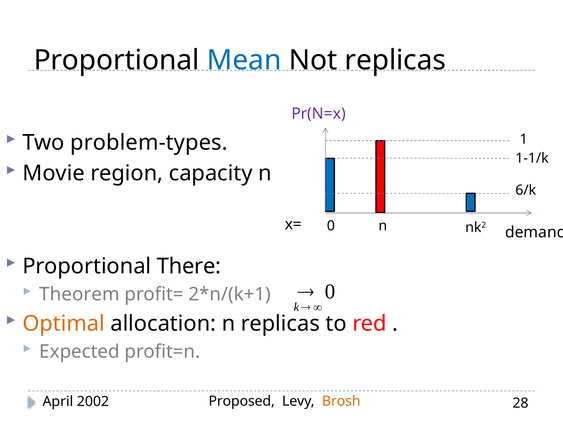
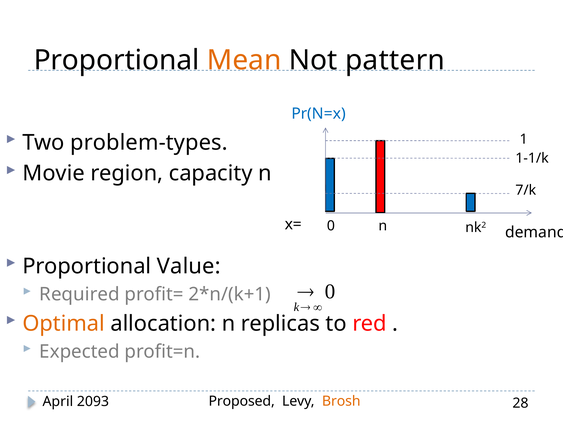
Mean colour: blue -> orange (244, 60)
Not replicas: replicas -> pattern (395, 60)
Pr(N=x colour: purple -> blue (319, 114)
6/k: 6/k -> 7/k (526, 190)
There: There -> Value (189, 266)
Theorem: Theorem -> Required (79, 294)
2002: 2002 -> 2093 (93, 402)
